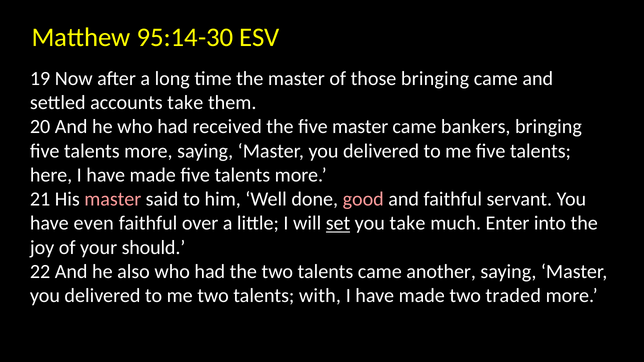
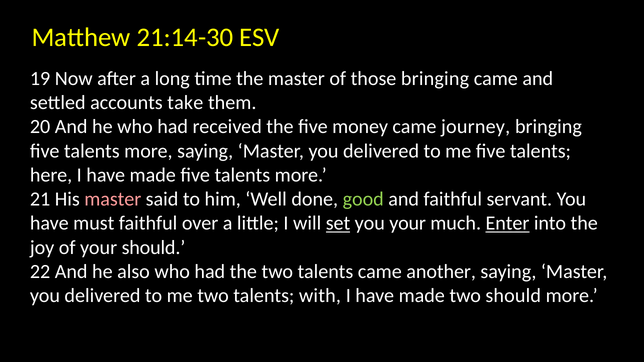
95:14-30: 95:14-30 -> 21:14-30 (185, 38)
five master: master -> money (360, 127)
bankers: bankers -> journey (476, 127)
good colour: pink -> light green (363, 199)
even: even -> must (94, 223)
you take: take -> your (408, 223)
Enter underline: none -> present (507, 223)
two traded: traded -> should (513, 296)
